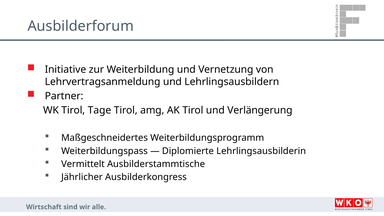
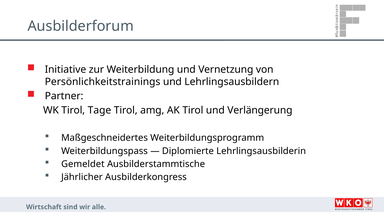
Lehrvertragsanmeldung: Lehrvertragsanmeldung -> Persönlichkeitstrainings (103, 82)
Vermittelt: Vermittelt -> Gemeldet (83, 164)
